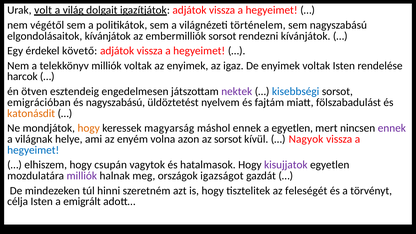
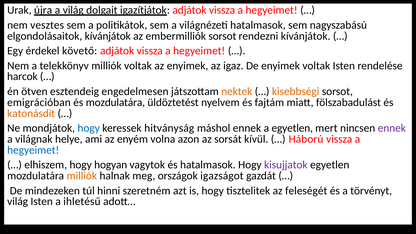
volt: volt -> újra (43, 10)
végétől: végétől -> vesztes (47, 25)
világnézeti történelem: történelem -> hatalmasok (258, 25)
nektek colour: purple -> orange (237, 91)
kisebbségi colour: blue -> orange (296, 91)
és nagyszabású: nagyszabású -> mozdulatára (115, 102)
hogy colour: orange -> blue (89, 128)
magyarság: magyarság -> hitványság (169, 128)
az sorsot: sorsot -> sorsát (228, 139)
Nagyok: Nagyok -> Háború (306, 139)
csupán: csupán -> hogyan (111, 165)
milliók colour: purple -> orange (82, 176)
célja: célja -> világ (18, 202)
emigrált: emigrált -> ihletésű (82, 202)
